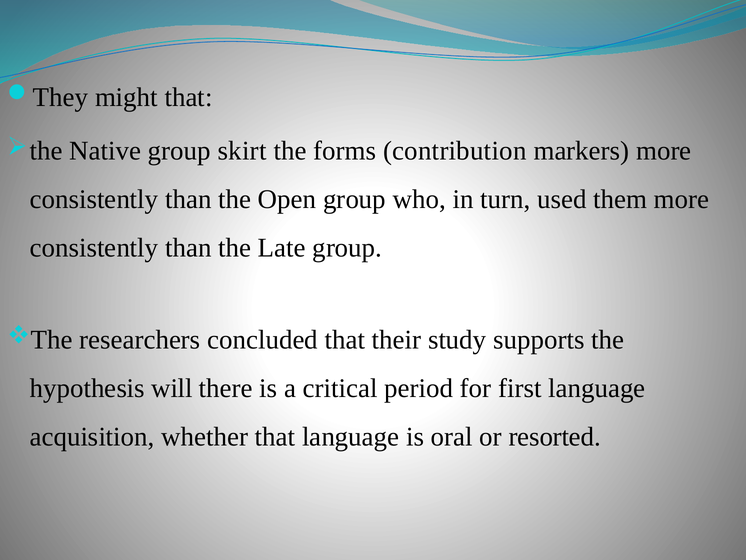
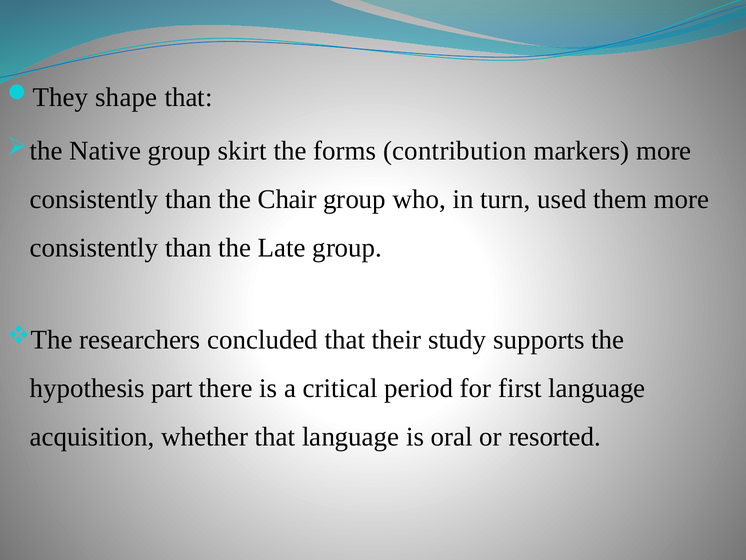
might: might -> shape (126, 97)
Open: Open -> Chair (287, 199)
will: will -> part (172, 388)
